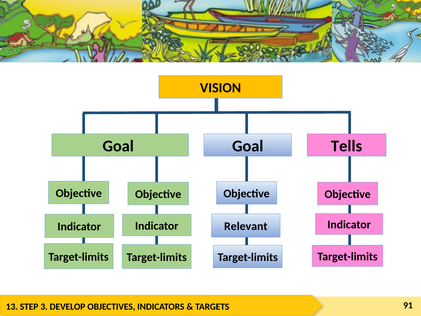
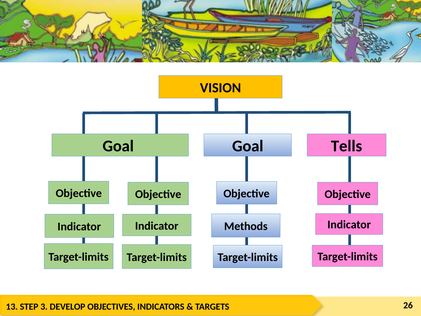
Relevant: Relevant -> Methods (246, 226)
91: 91 -> 26 (408, 305)
